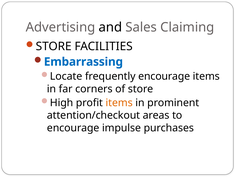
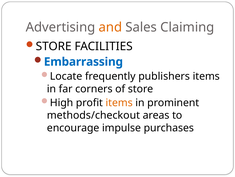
and colour: black -> orange (110, 27)
frequently encourage: encourage -> publishers (164, 76)
attention/checkout: attention/checkout -> methods/checkout (93, 115)
